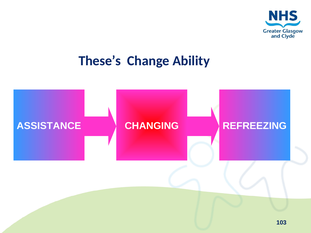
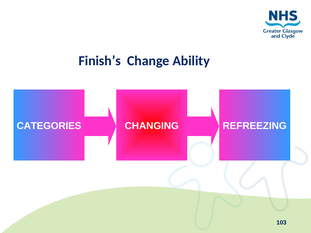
These’s: These’s -> Finish’s (100, 61)
ASSISTANCE: ASSISTANCE -> CATEGORIES (49, 126)
